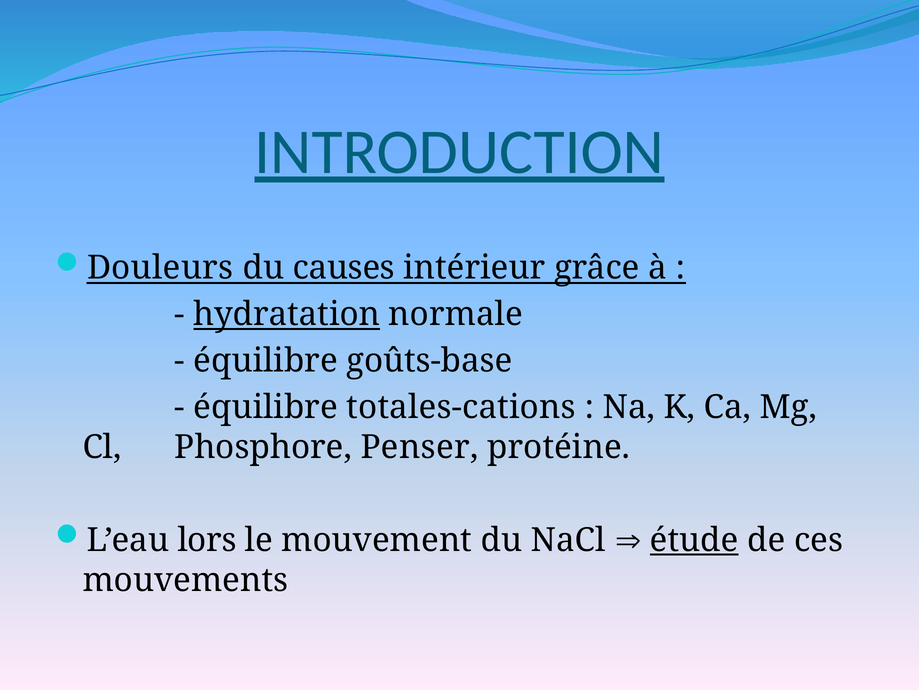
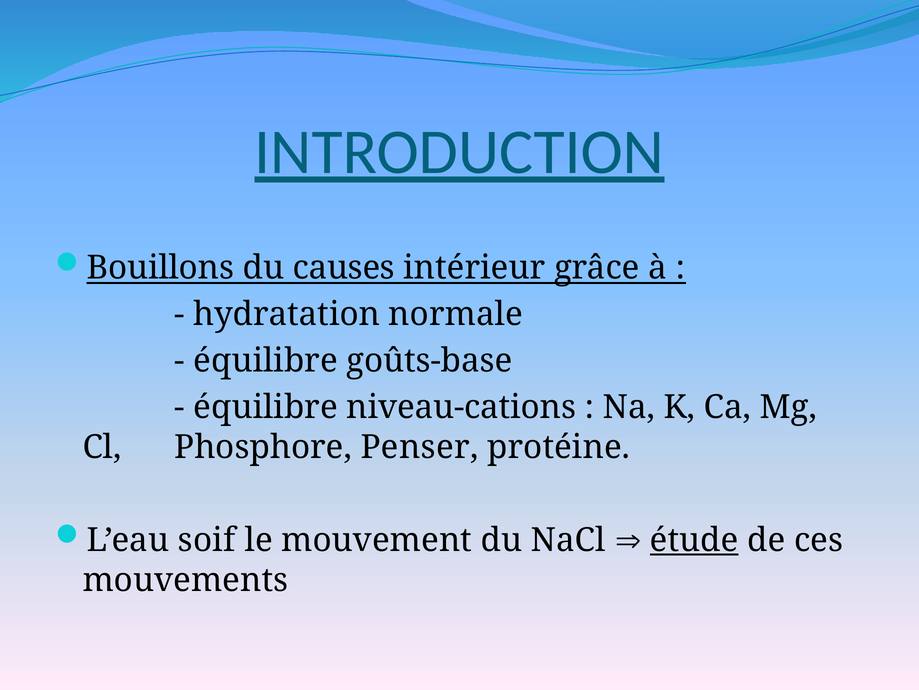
Douleurs: Douleurs -> Bouillons (160, 268)
hydratation underline: present -> none (287, 314)
totales-cations: totales-cations -> niveau-cations (461, 407)
lors: lors -> soif (207, 540)
